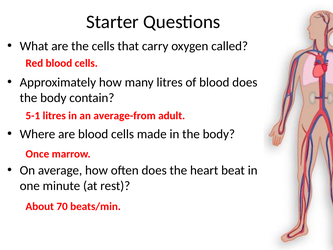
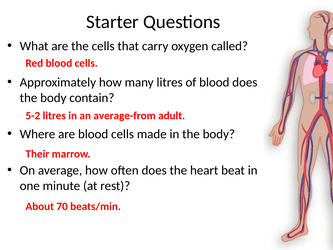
5-1: 5-1 -> 5-2 (33, 116)
Once: Once -> Their (37, 154)
